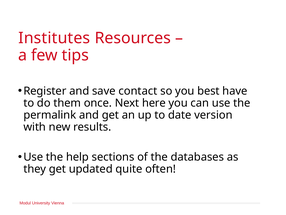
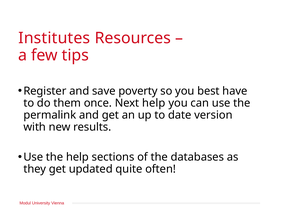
contact: contact -> poverty (138, 91)
Next here: here -> help (154, 103)
